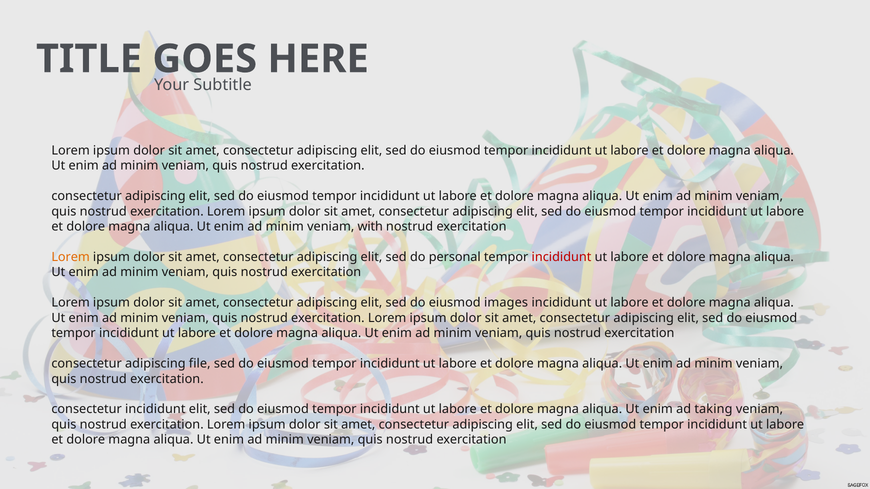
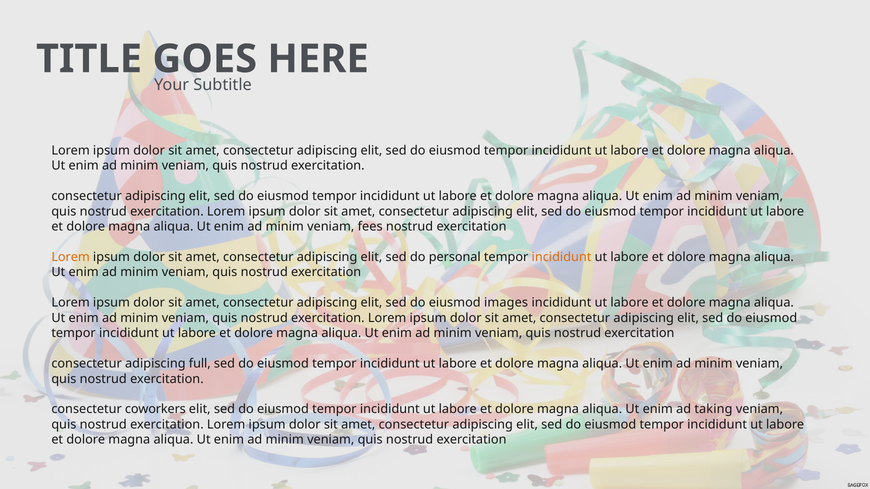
with: with -> fees (370, 227)
incididunt colour: red -> orange (562, 257)
file: file -> full (200, 364)
consectetur incididunt: incididunt -> coworkers (155, 410)
